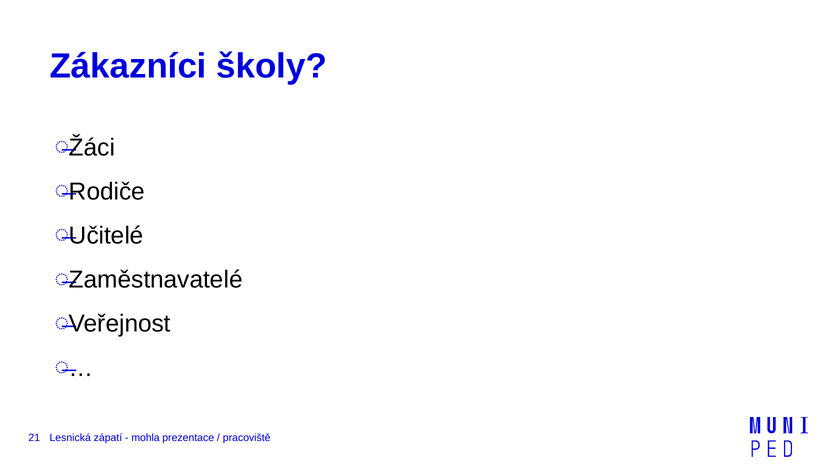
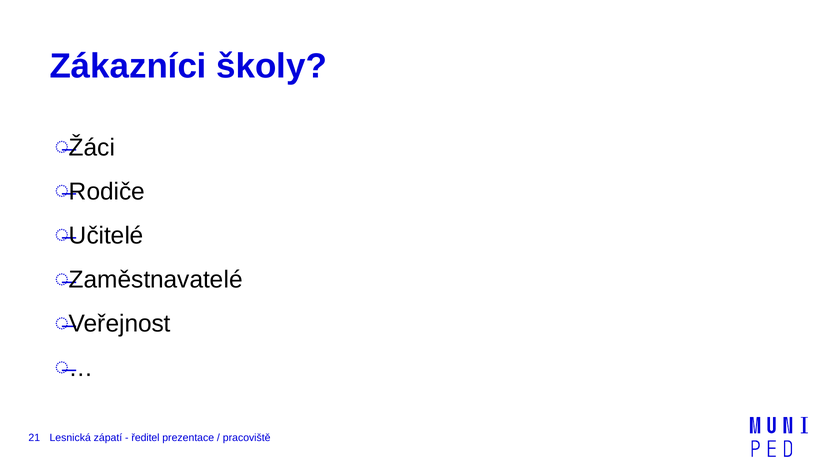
mohla: mohla -> ředitel (146, 438)
